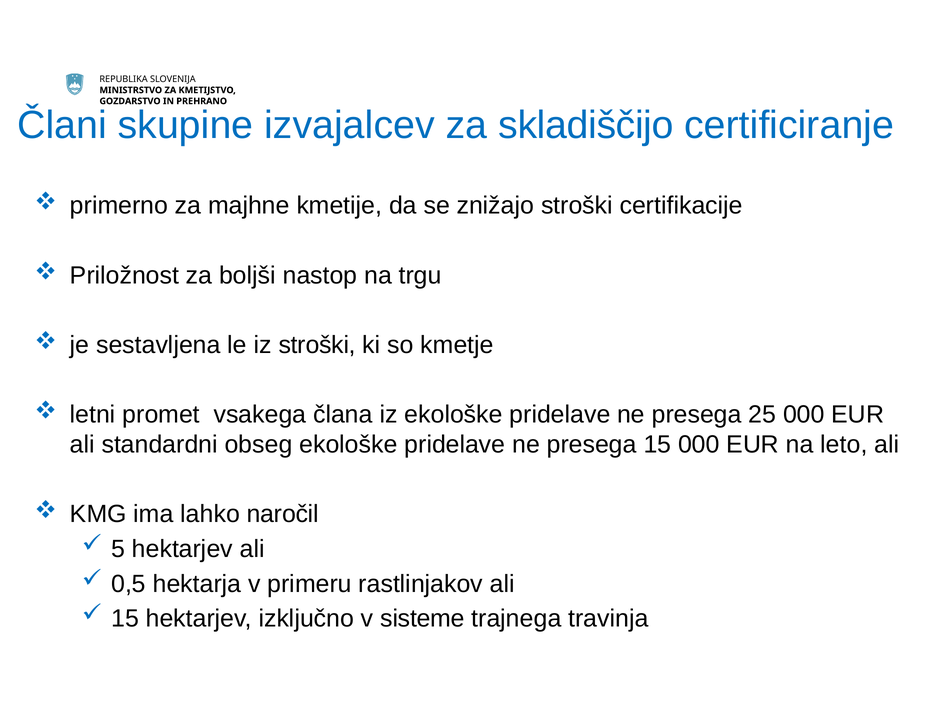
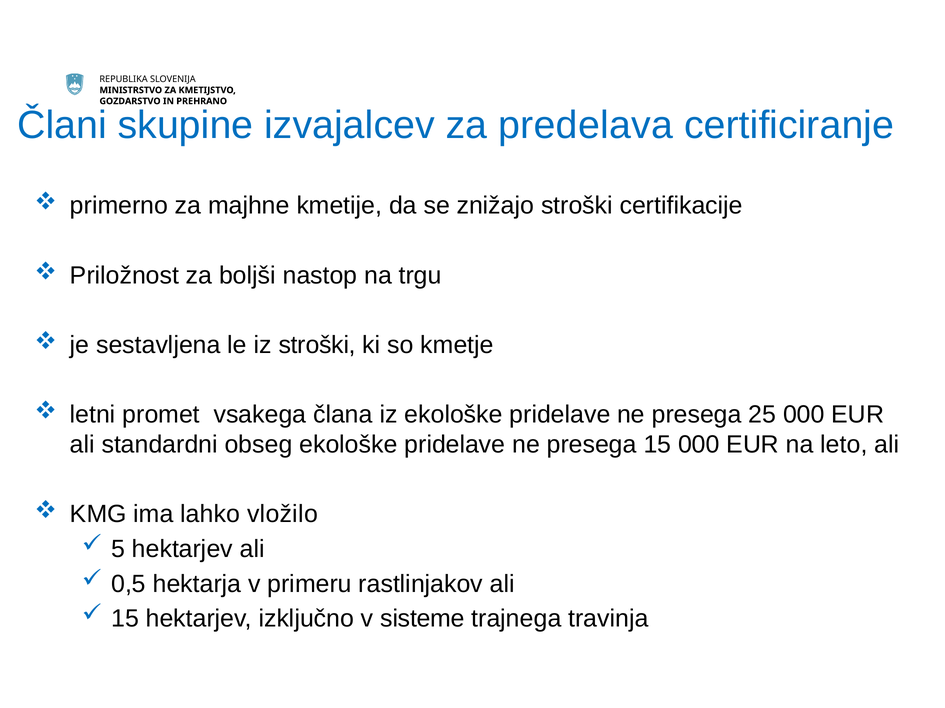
skladiščijo: skladiščijo -> predelava (586, 126)
naročil: naročil -> vložilo (283, 515)
